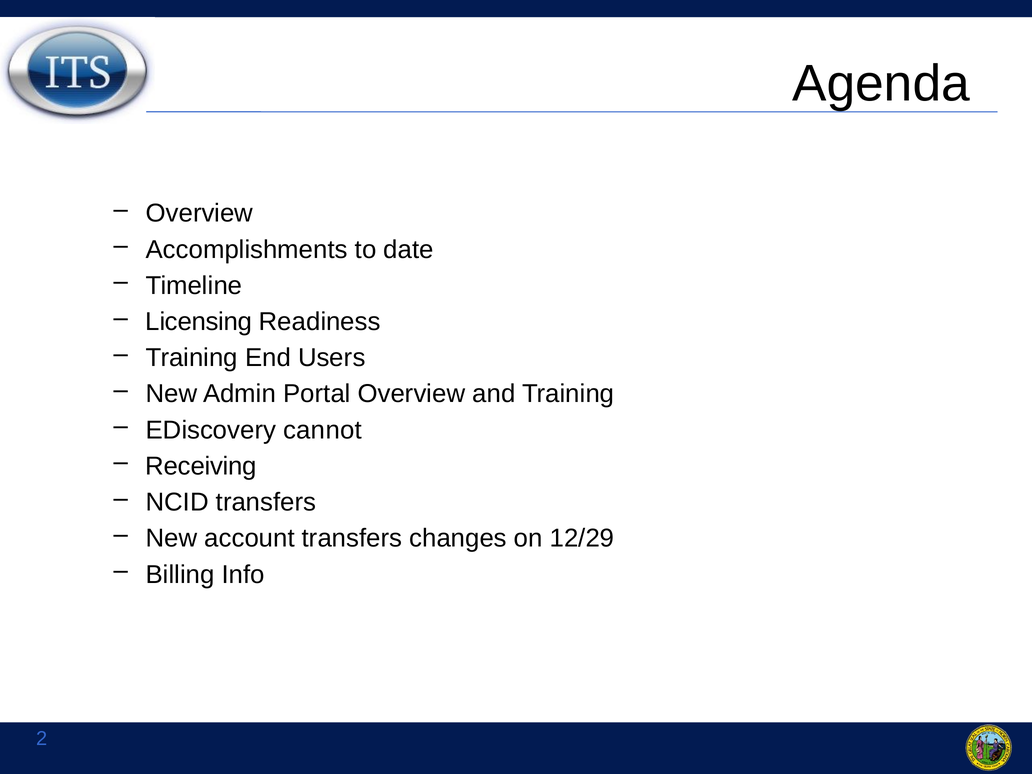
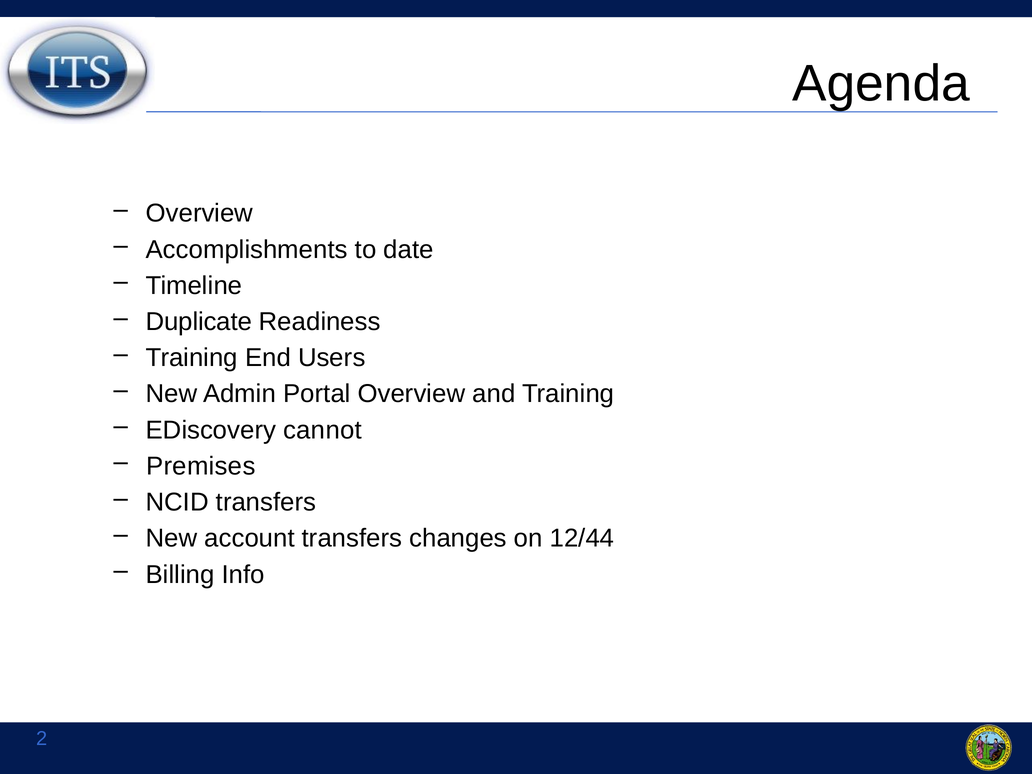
Licensing: Licensing -> Duplicate (199, 322)
Receiving: Receiving -> Premises (201, 466)
12/29: 12/29 -> 12/44 (582, 538)
